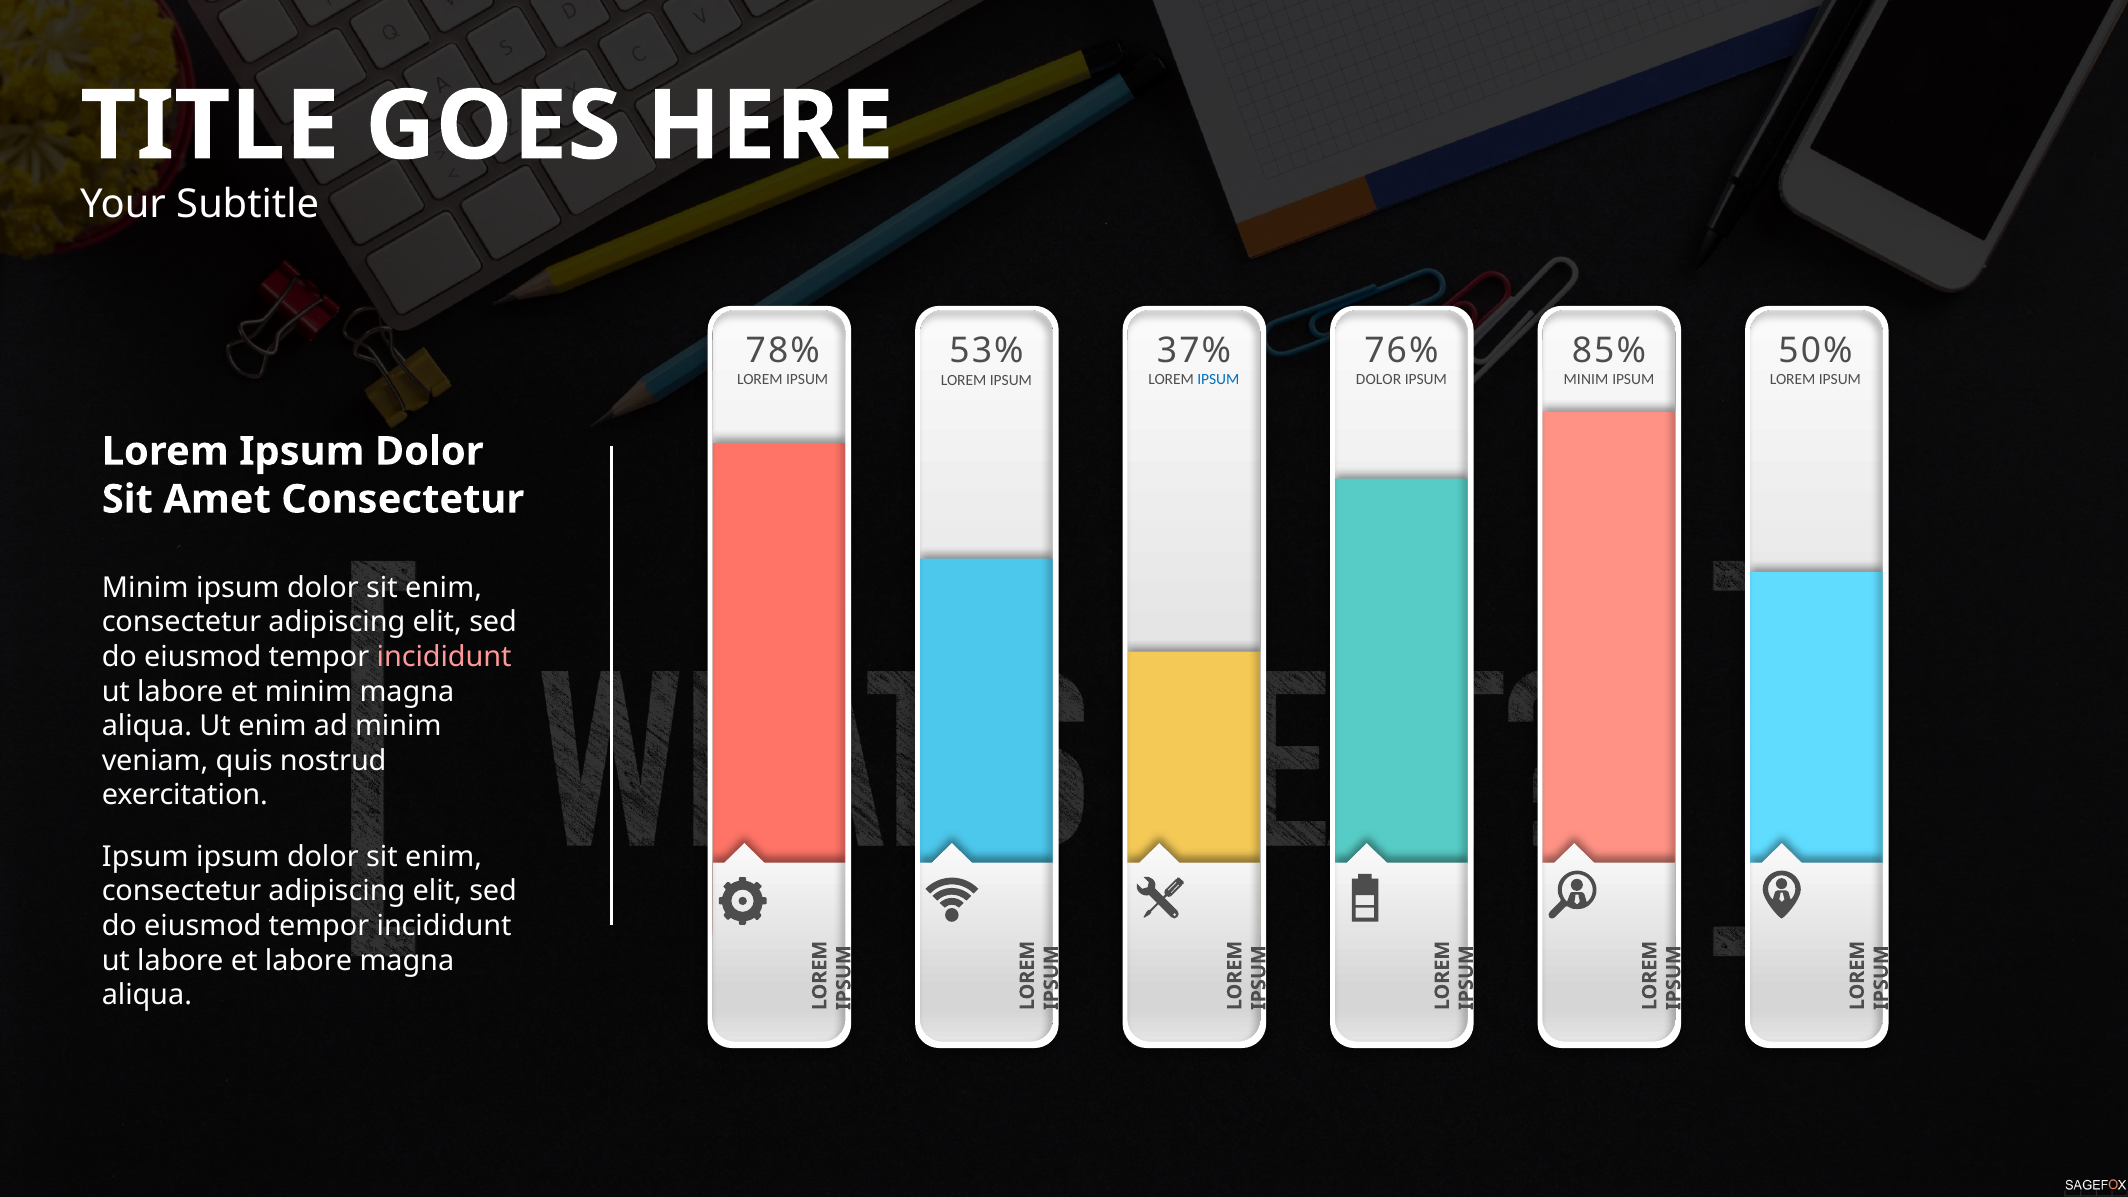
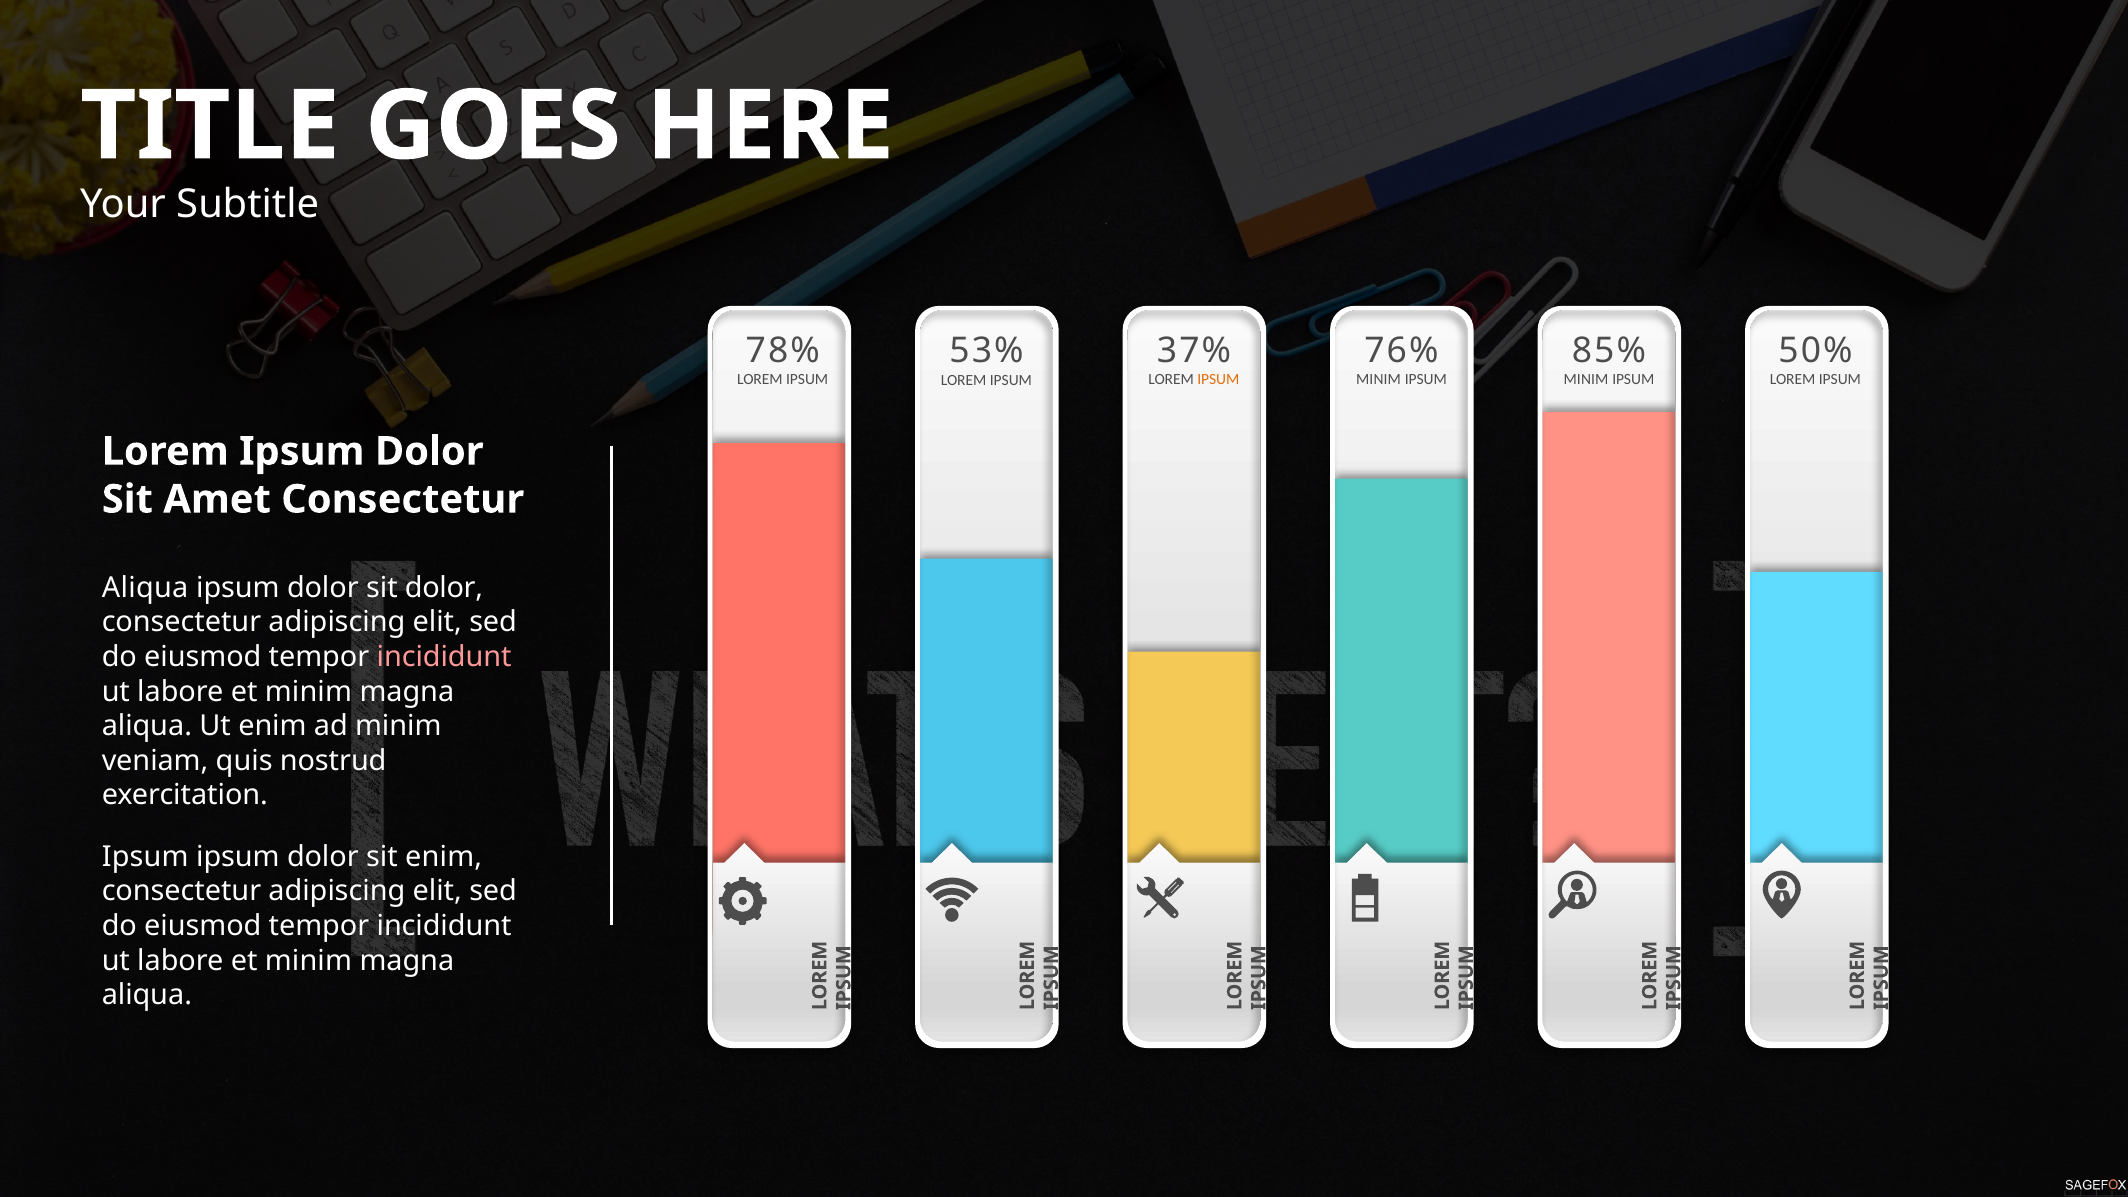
IPSUM colour: blue -> orange (1218, 380)
DOLOR: DOLOR -> MINIM (1379, 380)
Minim: Minim -> Aliqua (145, 588)
enim: enim -> dolor (444, 588)
labore: labore -> minim (308, 961)
